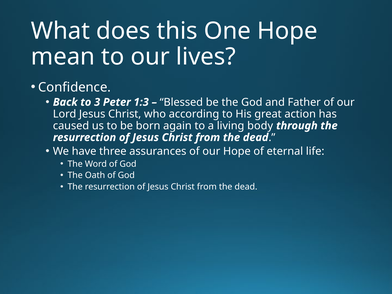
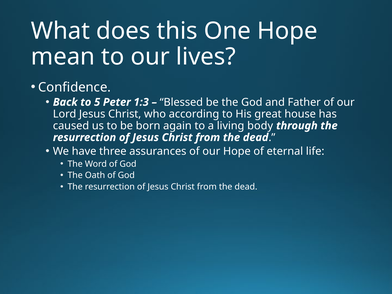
3: 3 -> 5 (97, 102)
action: action -> house (300, 114)
